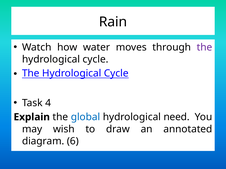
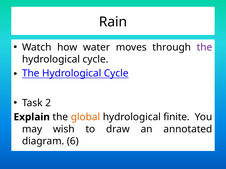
4: 4 -> 2 (48, 103)
global colour: blue -> orange (85, 117)
need: need -> finite (177, 117)
